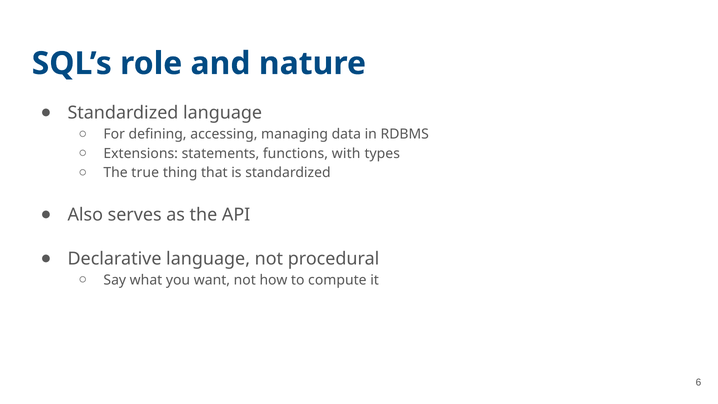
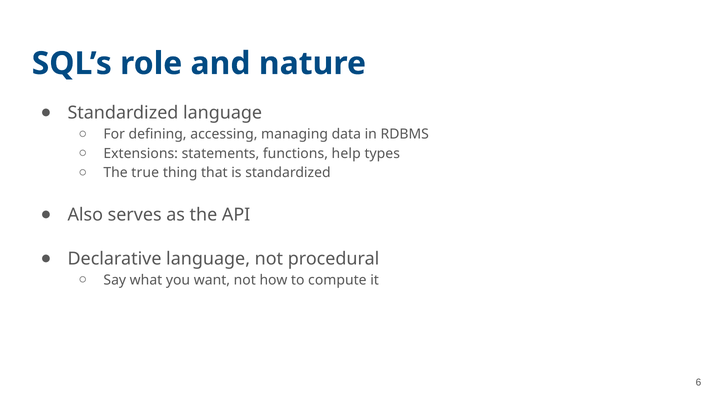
with: with -> help (346, 154)
